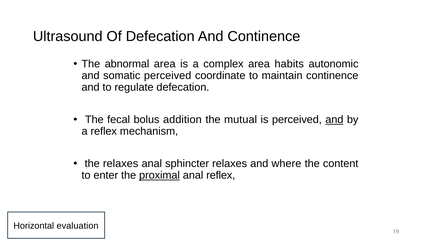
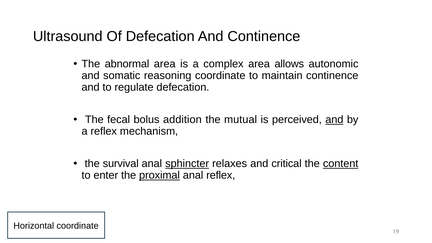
habits: habits -> allows (289, 64)
somatic perceived: perceived -> reasoning (168, 76)
the relaxes: relaxes -> survival (121, 164)
sphincter underline: none -> present (187, 164)
where: where -> critical (287, 164)
content underline: none -> present (341, 164)
Horizontal evaluation: evaluation -> coordinate (78, 226)
